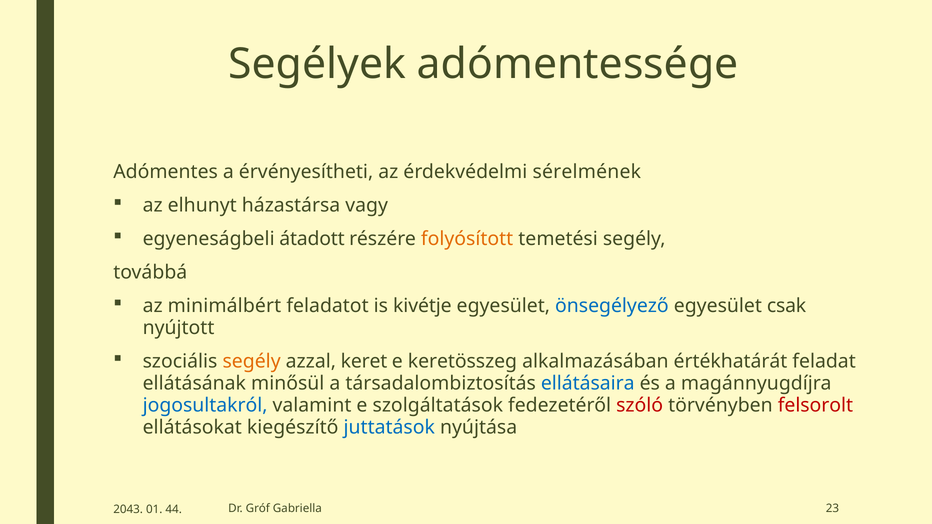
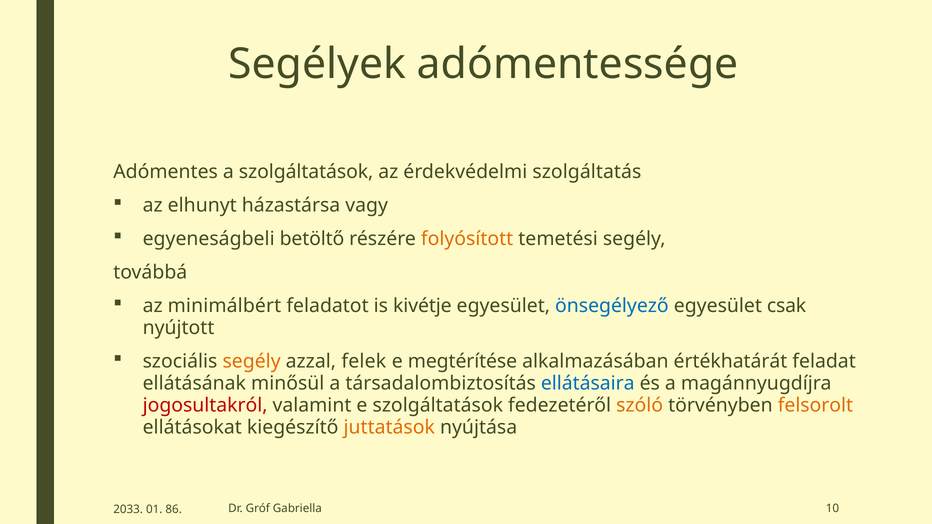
a érvényesítheti: érvényesítheti -> szolgáltatások (306, 172)
sérelmének: sérelmének -> szolgáltatás (587, 172)
átadott: átadott -> betöltő (312, 239)
keret: keret -> felek (364, 362)
keretösszeg: keretösszeg -> megtérítése (462, 362)
jogosultakról colour: blue -> red (205, 406)
szóló colour: red -> orange (640, 406)
felsorolt colour: red -> orange (815, 406)
juttatások colour: blue -> orange (389, 428)
23: 23 -> 10 (833, 509)
2043: 2043 -> 2033 (128, 510)
44: 44 -> 86 (174, 510)
